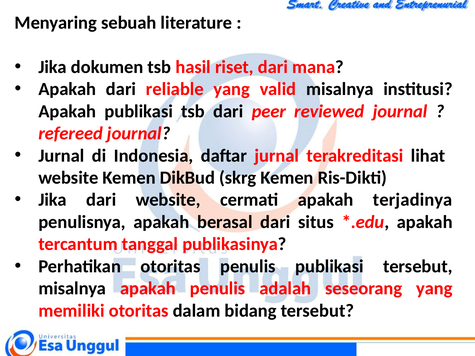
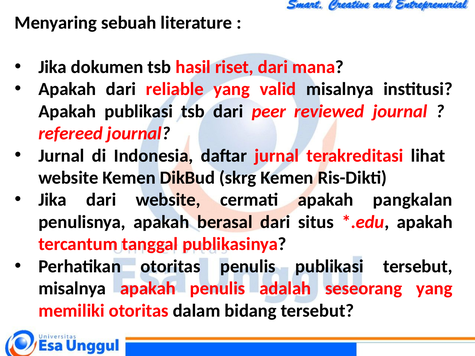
terjadinya: terjadinya -> pangkalan (413, 200)
